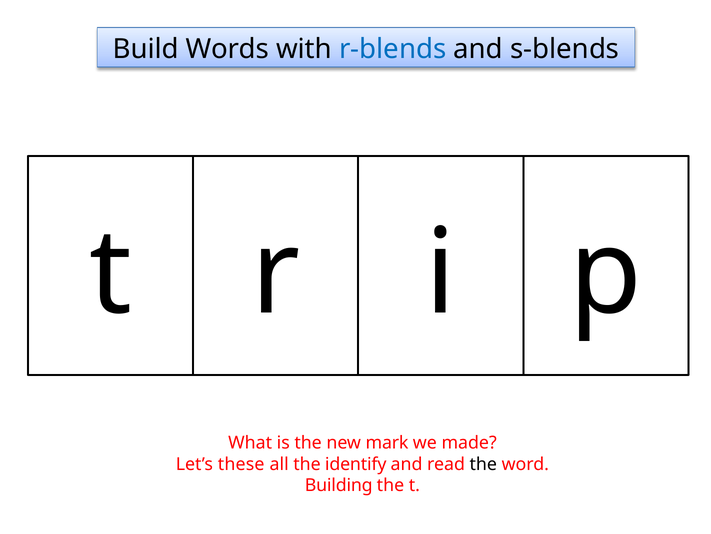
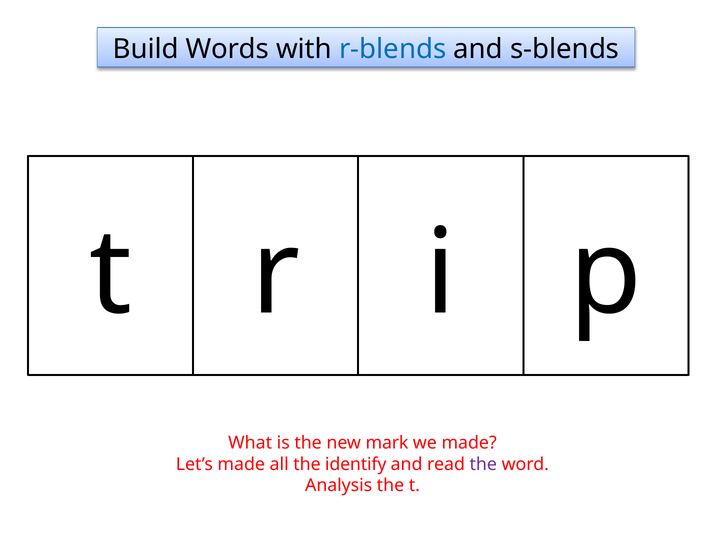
Let’s these: these -> made (241, 464)
the colour: black -> purple (483, 464)
Building: Building -> Analysis (339, 485)
